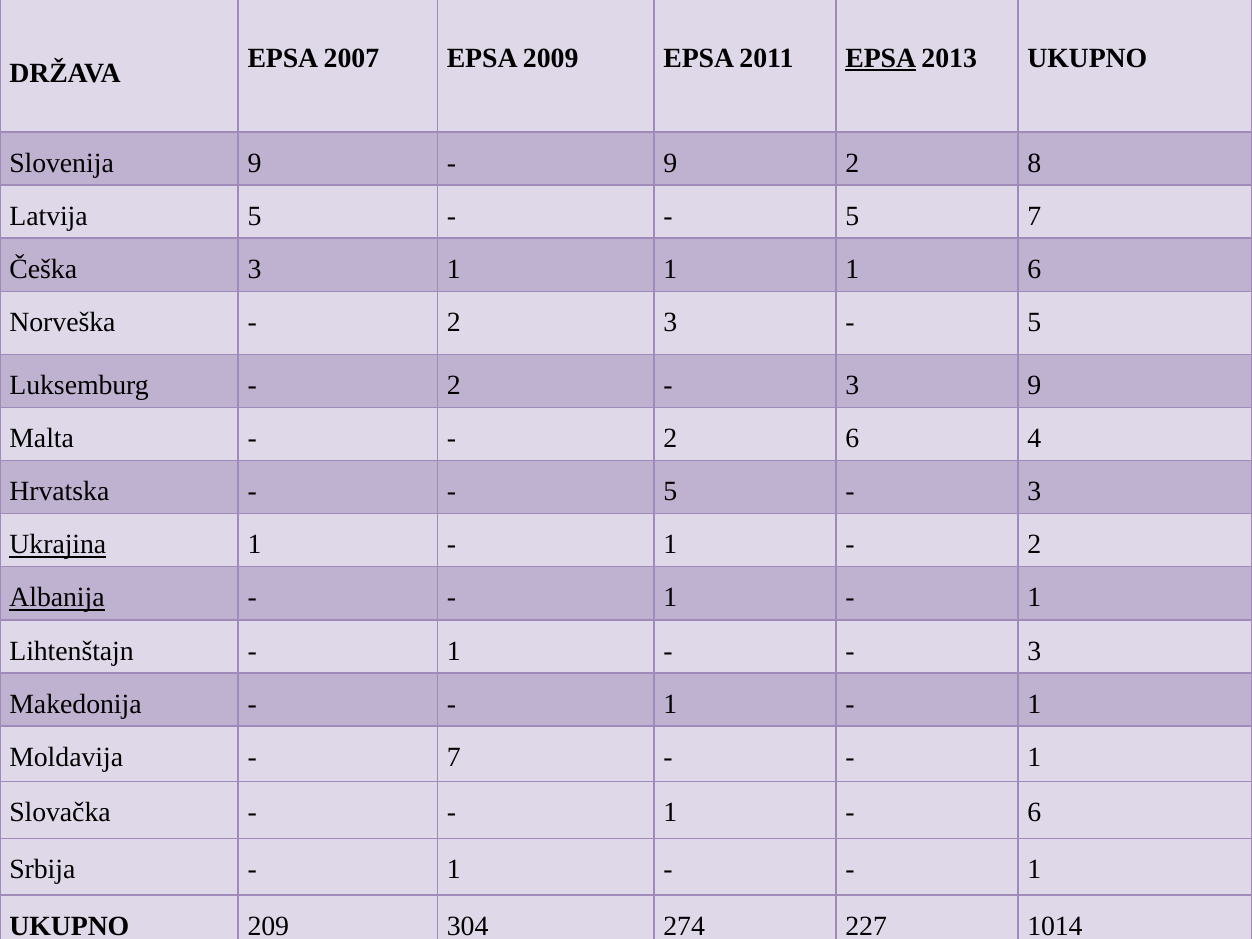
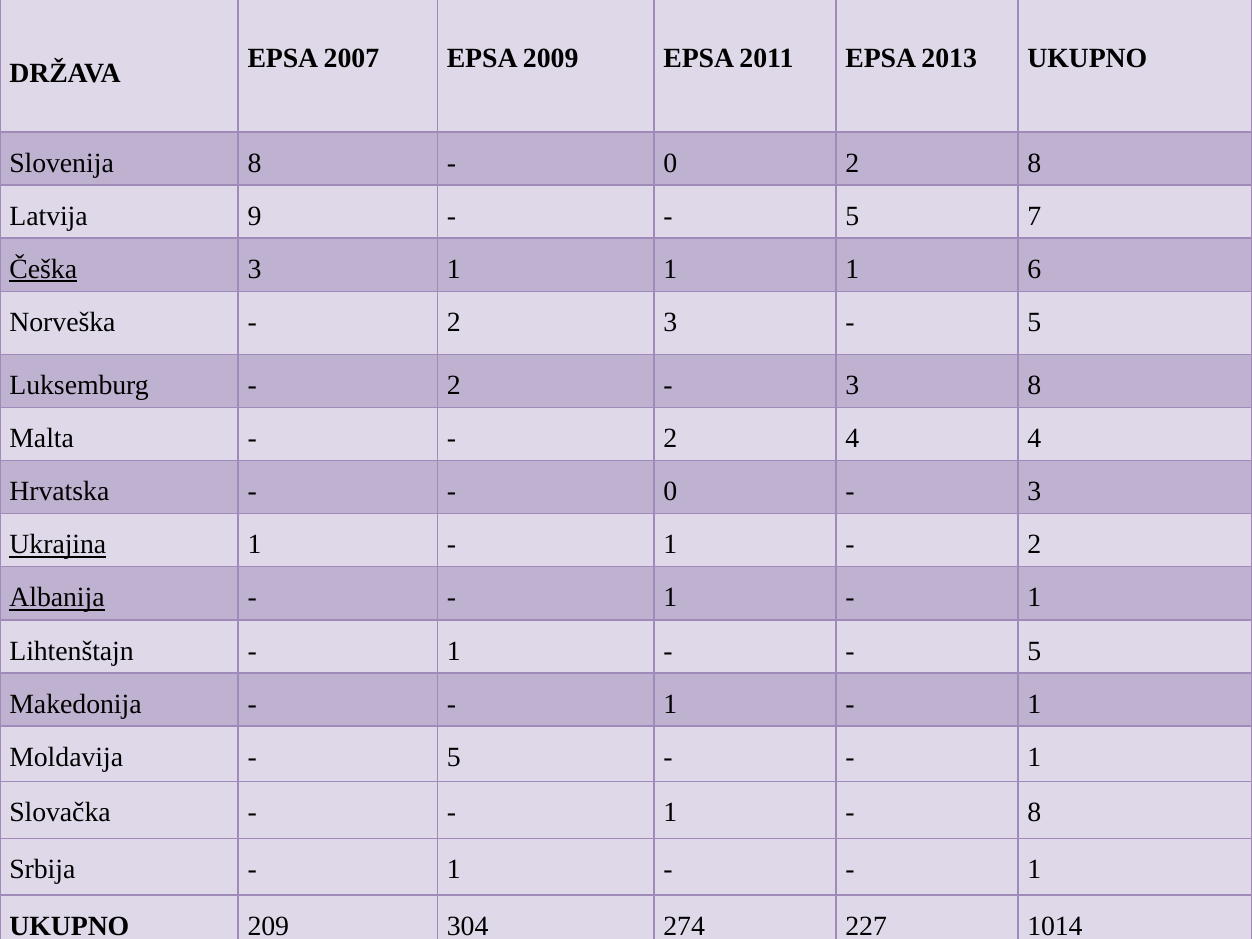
EPSA underline: present -> none (881, 58)
Slovenija 9: 9 -> 8 (254, 163)
9: 9 -> 0 (670, 163)
Latvija 5: 5 -> 9 (254, 216)
Češka underline: none -> present (43, 269)
3 9: 9 -> 8 (1034, 385)
2 6: 6 -> 4 (852, 439)
5: 5 -> 0 (670, 492)
3: 3 -> 5 (1034, 651)
7: 7 -> 5 (454, 757)
6: 6 -> 8 (1034, 812)
